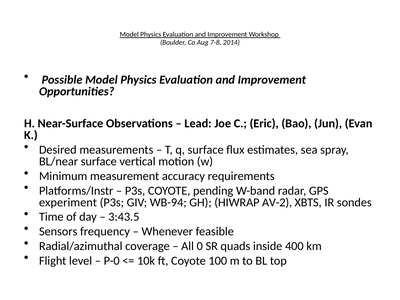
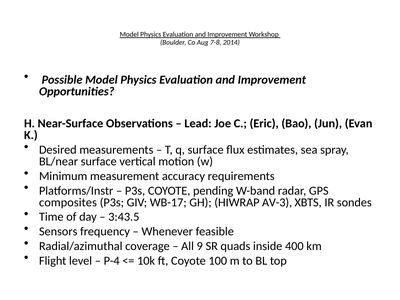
experiment: experiment -> composites (68, 202)
WB-94: WB-94 -> WB-17 (168, 202)
AV-2: AV-2 -> AV-3 (277, 202)
0: 0 -> 9 (200, 246)
P-0: P-0 -> P-4 (112, 261)
